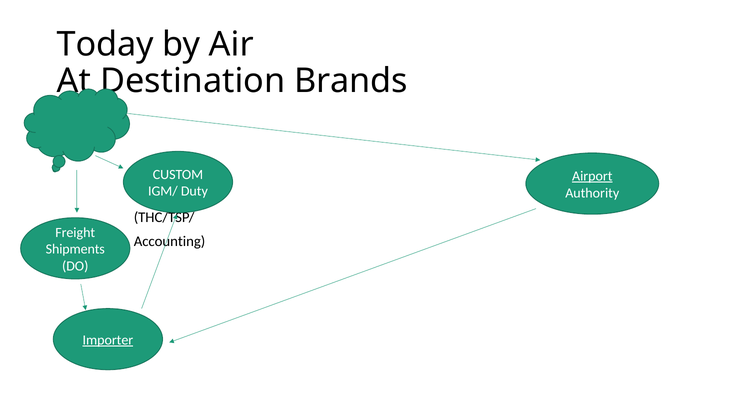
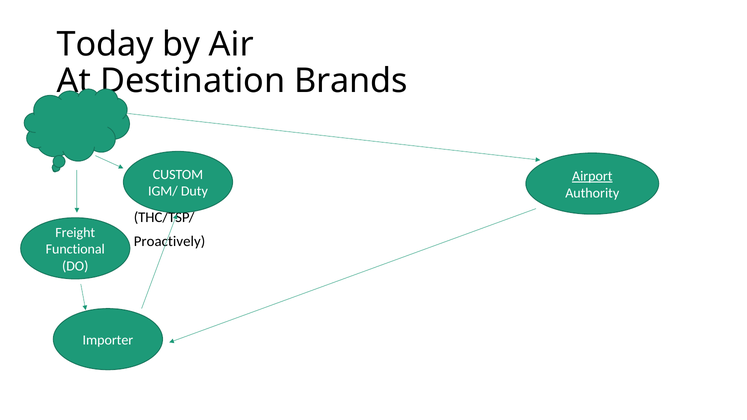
Accounting: Accounting -> Proactively (169, 241)
Shipments: Shipments -> Functional (75, 249)
Importer underline: present -> none (108, 340)
